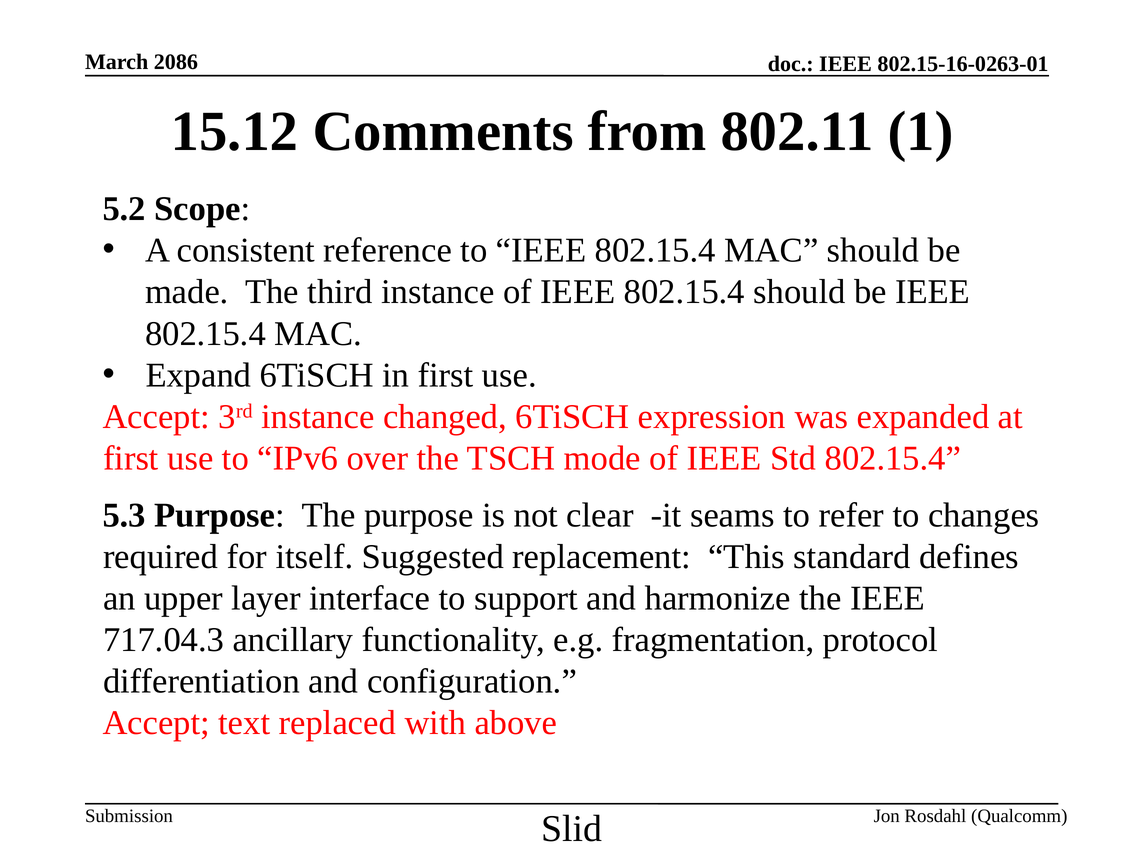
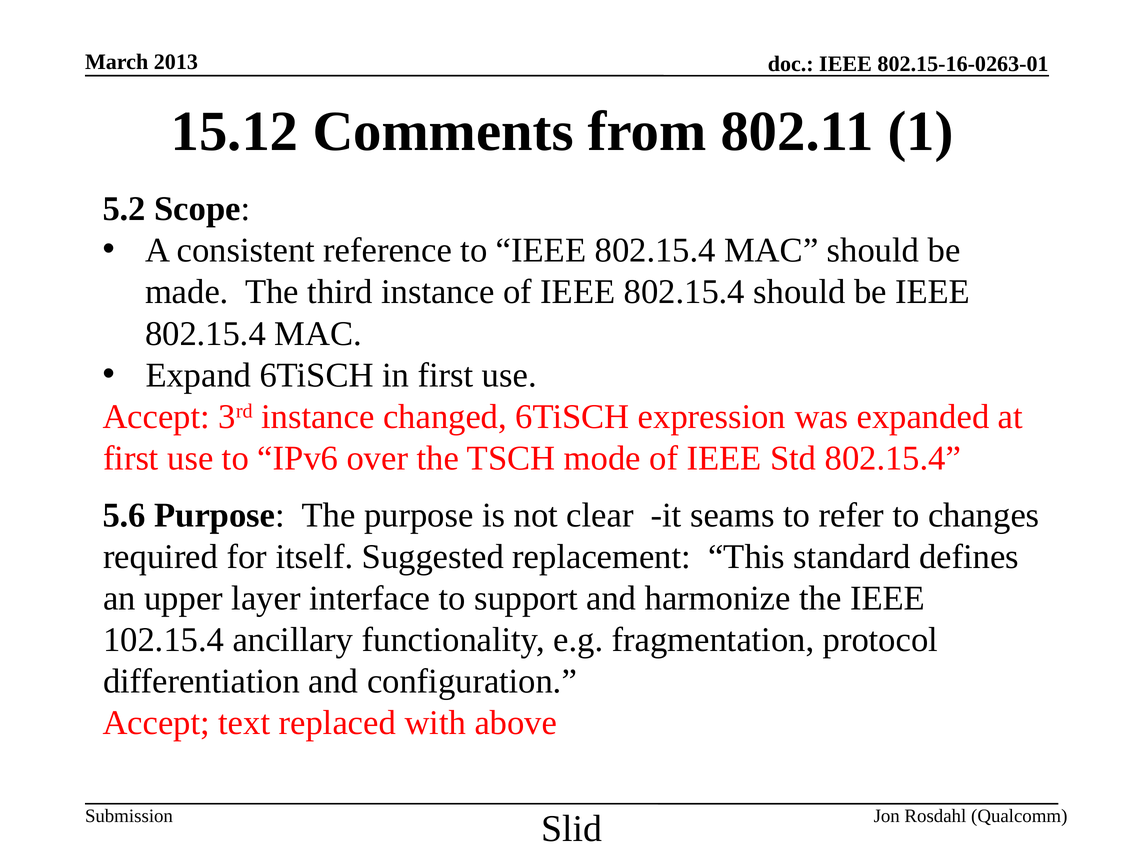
2086: 2086 -> 2013 (176, 62)
5.3: 5.3 -> 5.6 (124, 515)
717.04.3: 717.04.3 -> 102.15.4 (164, 639)
